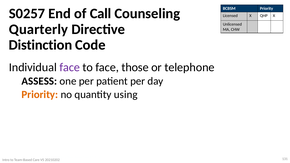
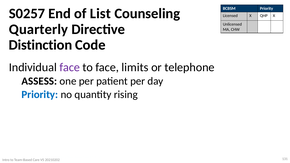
Call: Call -> List (100, 14)
those: those -> limits (135, 67)
Priority colour: orange -> blue (40, 95)
using: using -> rising (126, 95)
